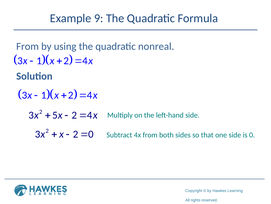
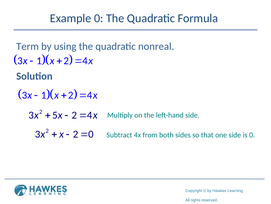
Example 9: 9 -> 0 (99, 18)
From: From -> Term (28, 46)
